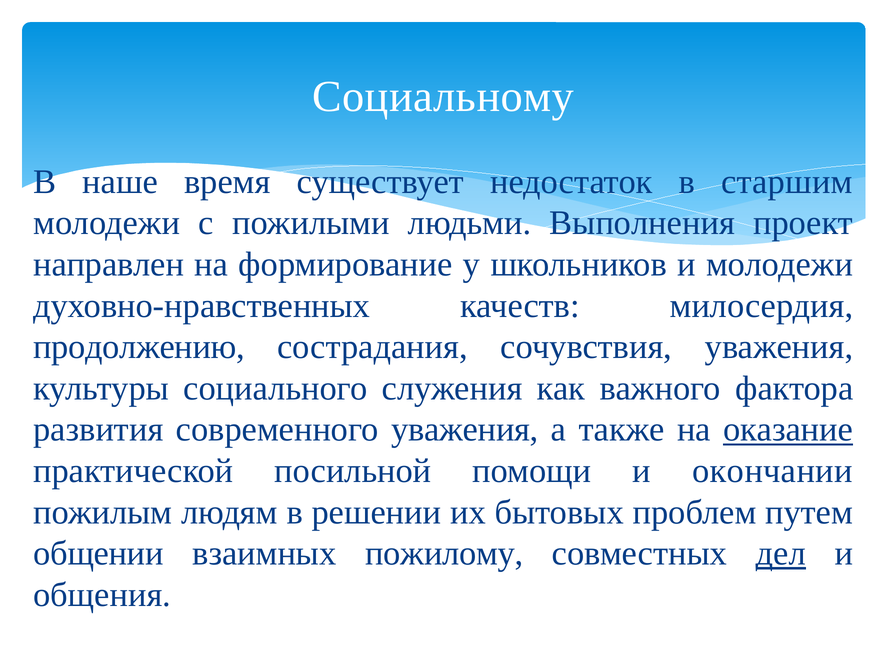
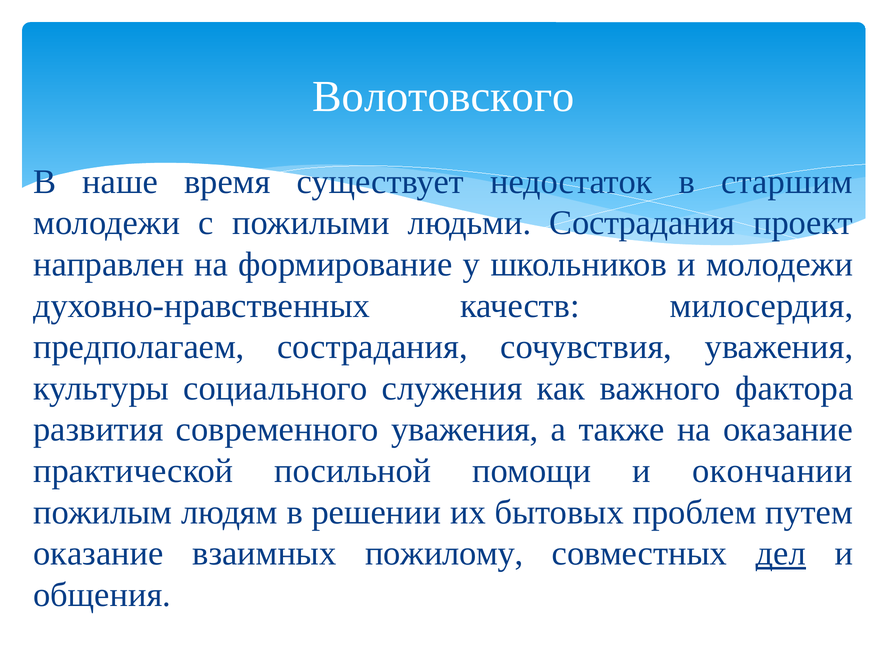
Социальному: Социальному -> Волотовского (443, 97)
людьми Выполнения: Выполнения -> Сострадания (642, 223)
продолжению: продолжению -> предполагаем (139, 347)
оказание underline: present -> none (788, 430)
общении: общении -> оказание (98, 554)
